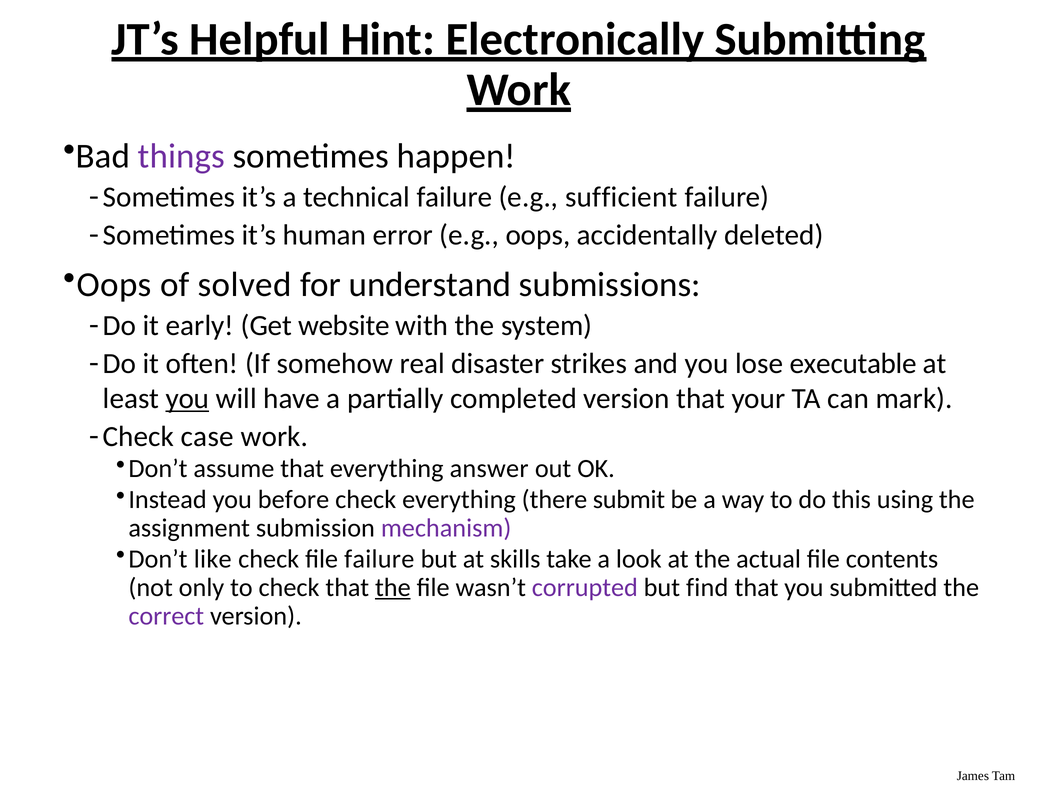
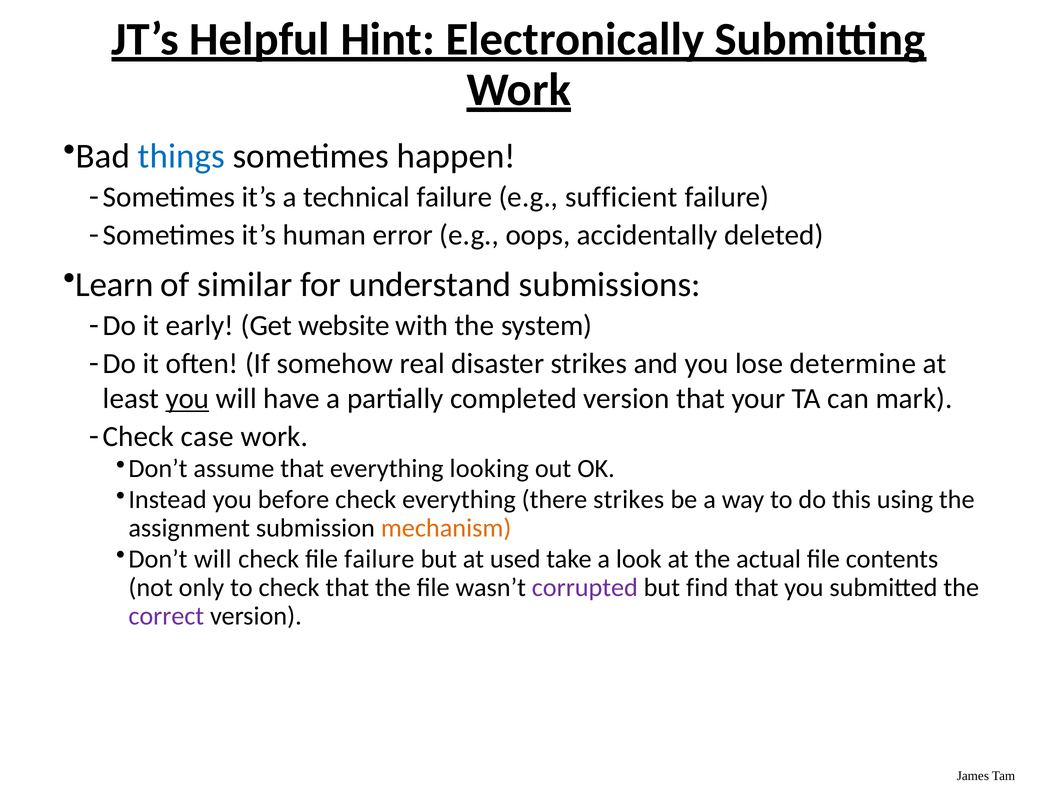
things colour: purple -> blue (181, 156)
Oops: Oops -> Learn (114, 285)
solved: solved -> similar (245, 285)
executable: executable -> determine (853, 364)
answer: answer -> looking (489, 469)
there submit: submit -> strikes (629, 500)
mechanism colour: purple -> orange (446, 528)
Don’t like: like -> will (213, 559)
skills: skills -> used (515, 559)
the underline: present -> none (393, 588)
